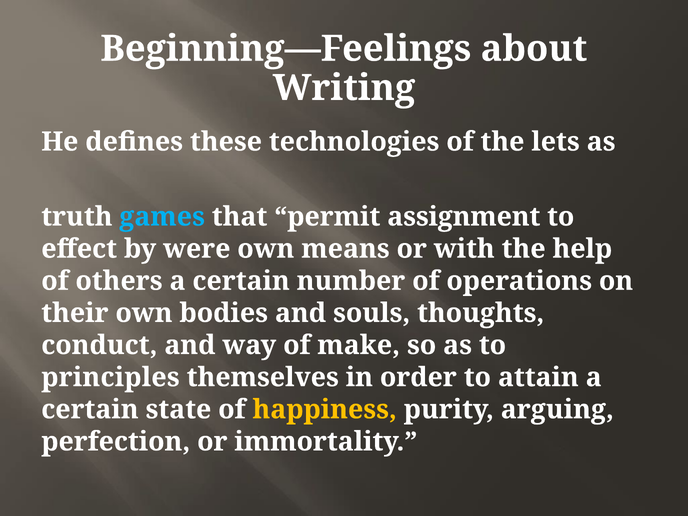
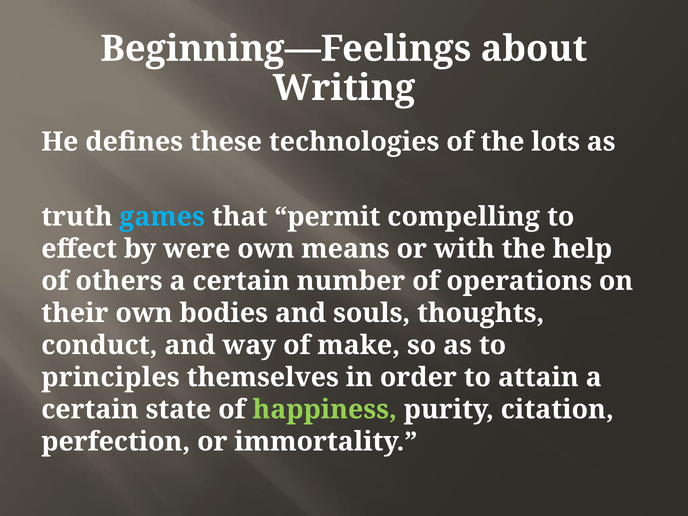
lets: lets -> lots (556, 142)
assignment: assignment -> compelling (464, 217)
happiness colour: yellow -> light green (325, 409)
arguing: arguing -> citation (557, 409)
